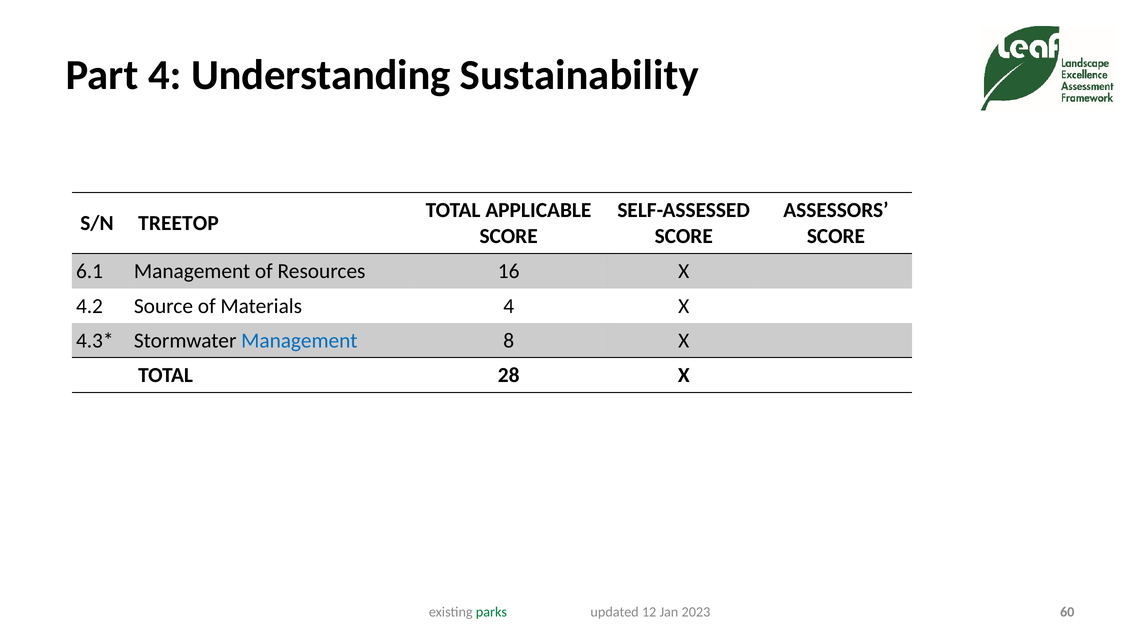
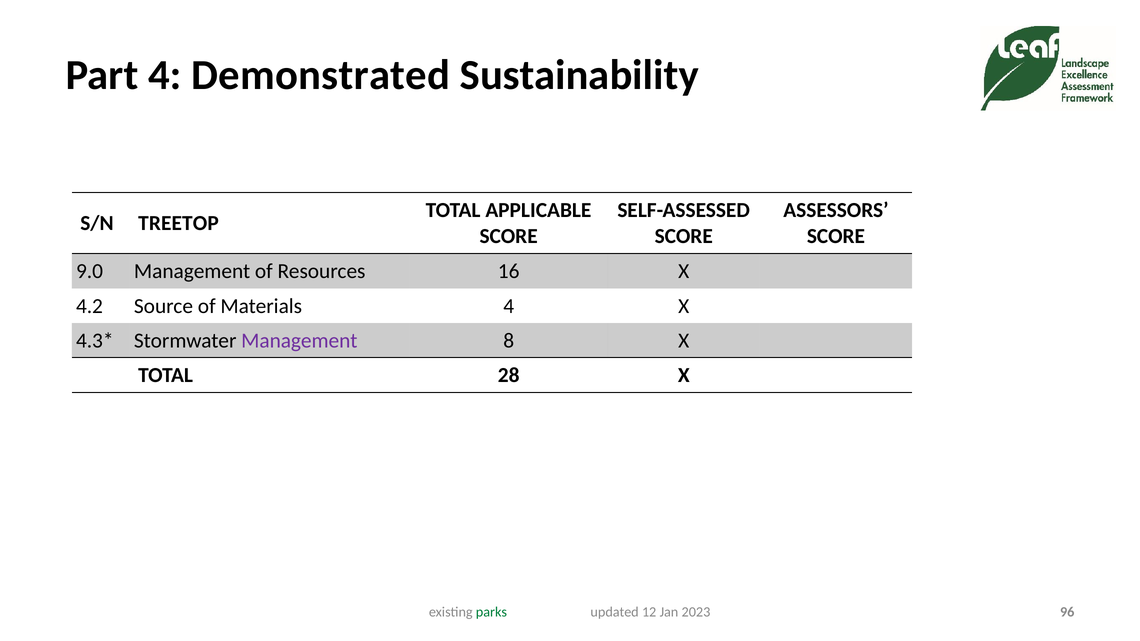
Understanding: Understanding -> Demonstrated (321, 75)
6.1: 6.1 -> 9.0 (90, 271)
Management colour: blue -> purple (299, 341)
60: 60 -> 96 (1067, 612)
